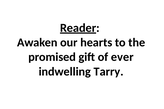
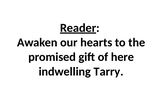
ever: ever -> here (122, 57)
